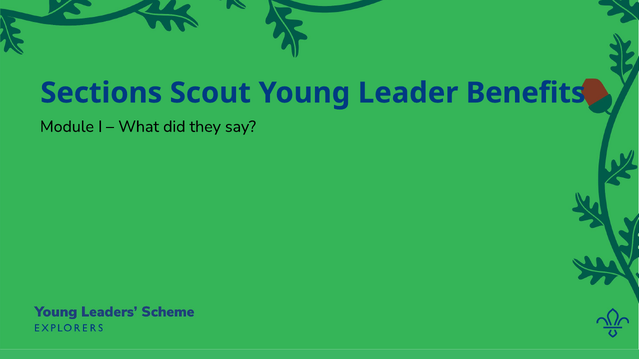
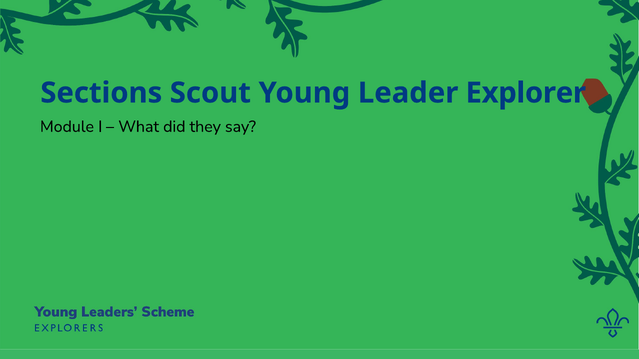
Benefits: Benefits -> Explorer (526, 93)
